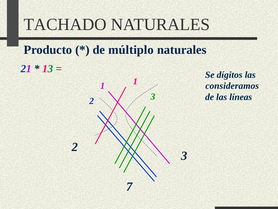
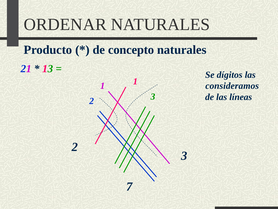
TACHADO: TACHADO -> ORDENAR (65, 24)
múltiplo: múltiplo -> concepto (131, 50)
